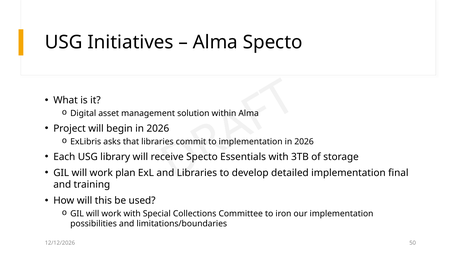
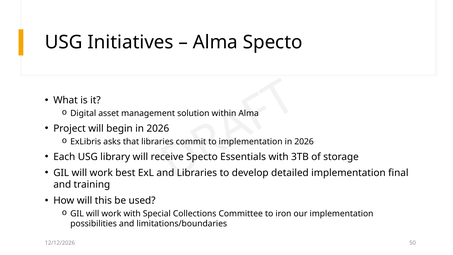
plan: plan -> best (125, 173)
